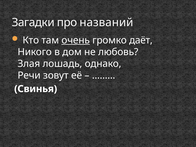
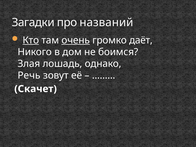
Кто underline: none -> present (31, 40)
любовь: любовь -> боимся (118, 52)
Речи: Речи -> Речь (29, 75)
Свинья: Свинья -> Скачет (36, 89)
